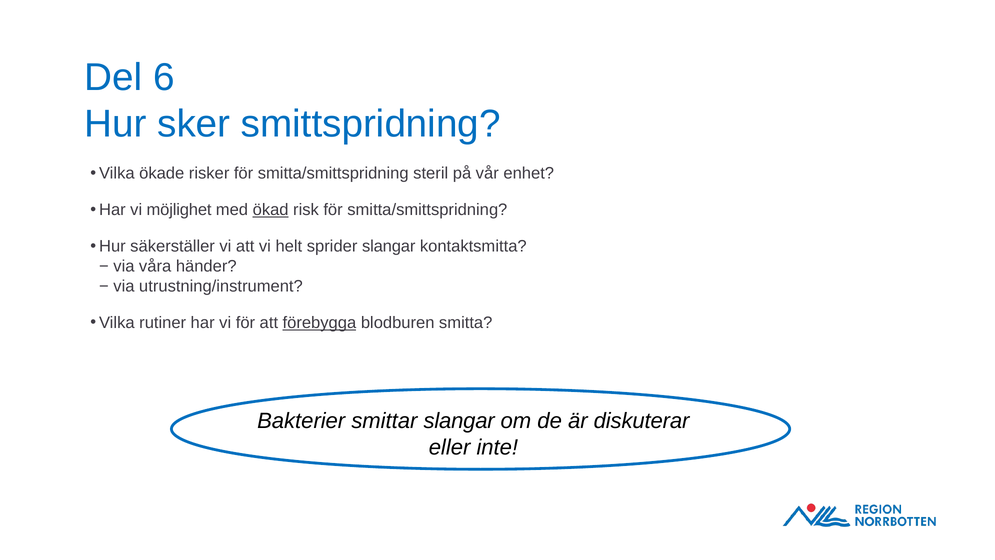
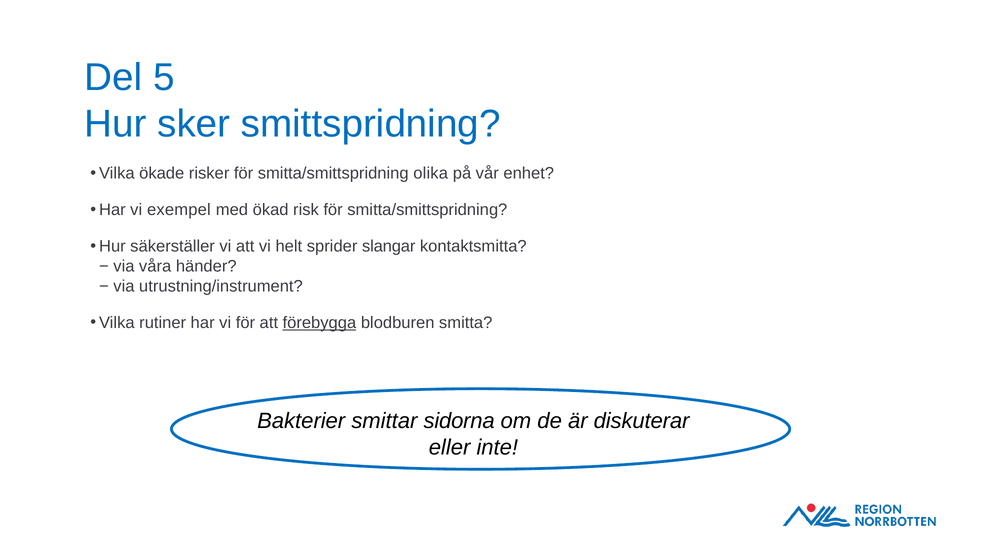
6: 6 -> 5 (164, 77)
steril: steril -> olika (431, 173)
möjlighet: möjlighet -> exempel (179, 210)
ökad underline: present -> none (271, 210)
smittar slangar: slangar -> sidorna (459, 421)
